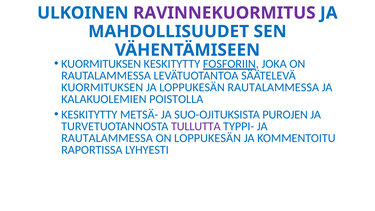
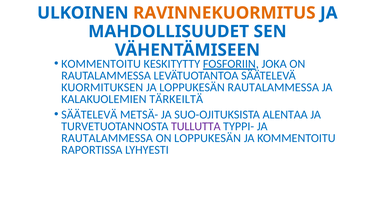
RAVINNEKUORMITUS colour: purple -> orange (224, 13)
KUORMITUKSEN: KUORMITUKSEN -> KOMMENTOITU (101, 64)
POISTOLLA: POISTOLLA -> TÄRKEILTÄ (176, 99)
KESKITYTTY: KESKITYTTY -> SÄÄTELEVÄ (89, 114)
PUROJEN: PUROJEN -> ALENTAA (285, 114)
